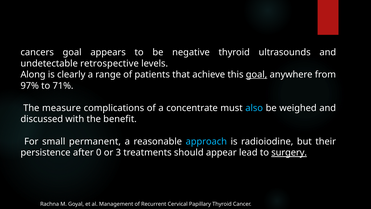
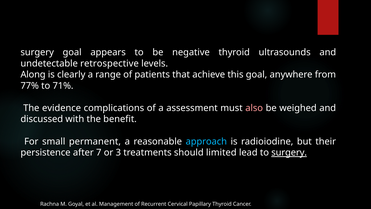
cancers: cancers -> surgery (37, 52)
goal underline: present -> none (257, 74)
97%: 97% -> 77% (30, 86)
measure: measure -> evidence (62, 108)
concentrate: concentrate -> assessment (192, 108)
also colour: light blue -> pink (254, 108)
0: 0 -> 7 (99, 152)
appear: appear -> limited (221, 152)
